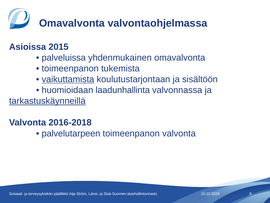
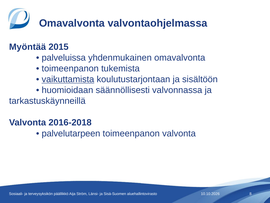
Asioissa: Asioissa -> Myöntää (28, 47)
laadunhallinta: laadunhallinta -> säännöllisesti (123, 90)
tarkastuskäynneillä underline: present -> none (47, 101)
